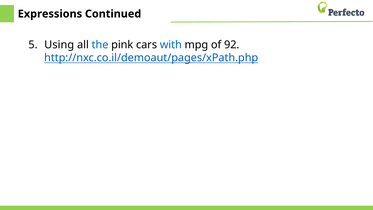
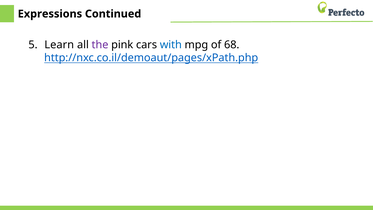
Using: Using -> Learn (59, 45)
the colour: blue -> purple (100, 45)
92: 92 -> 68 (232, 45)
